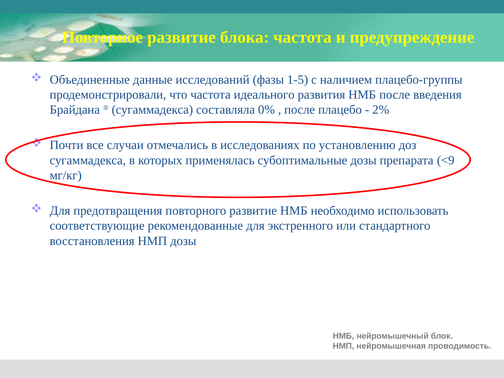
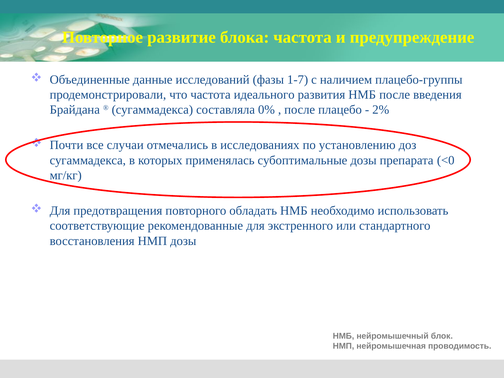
1-5: 1-5 -> 1-7 (298, 80)
<9: <9 -> <0 (446, 160)
повторного развитие: развитие -> обладать (253, 211)
